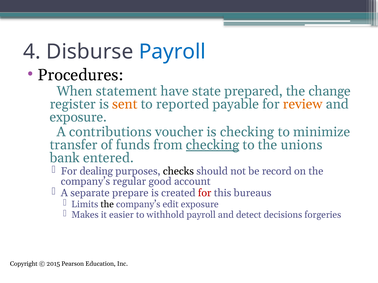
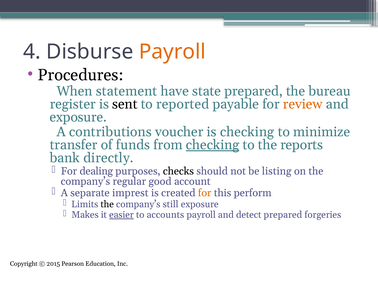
Payroll colour: blue -> orange (172, 52)
change: change -> bureau (330, 91)
sent colour: orange -> black (125, 104)
unions: unions -> reports (302, 145)
entered: entered -> directly (108, 158)
record: record -> listing (277, 172)
prepare: prepare -> imprest (130, 193)
for colour: red -> orange (205, 193)
bureaus: bureaus -> perform (253, 193)
edit: edit -> still (171, 205)
easier underline: none -> present (121, 215)
withhold: withhold -> accounts (165, 215)
detect decisions: decisions -> prepared (283, 215)
